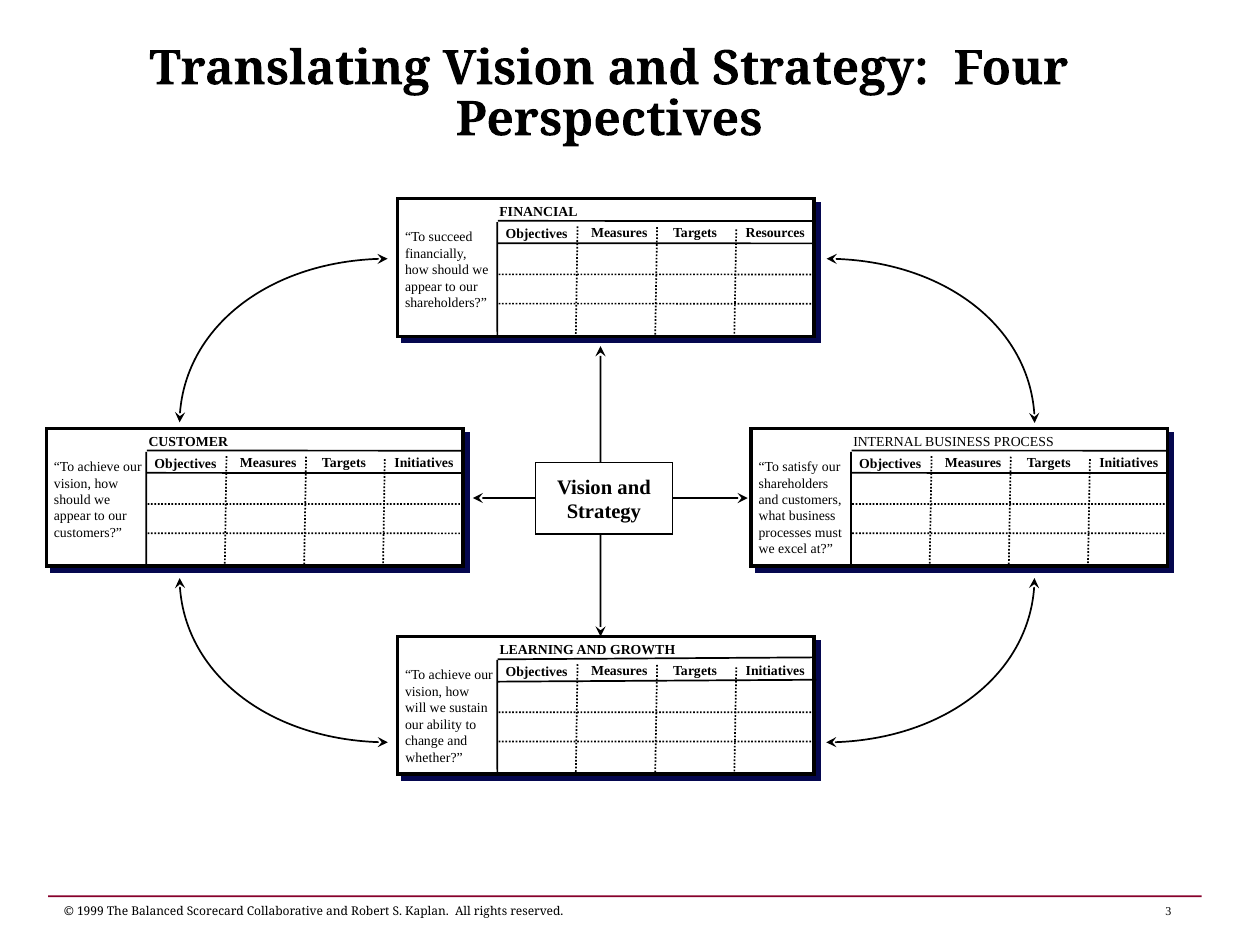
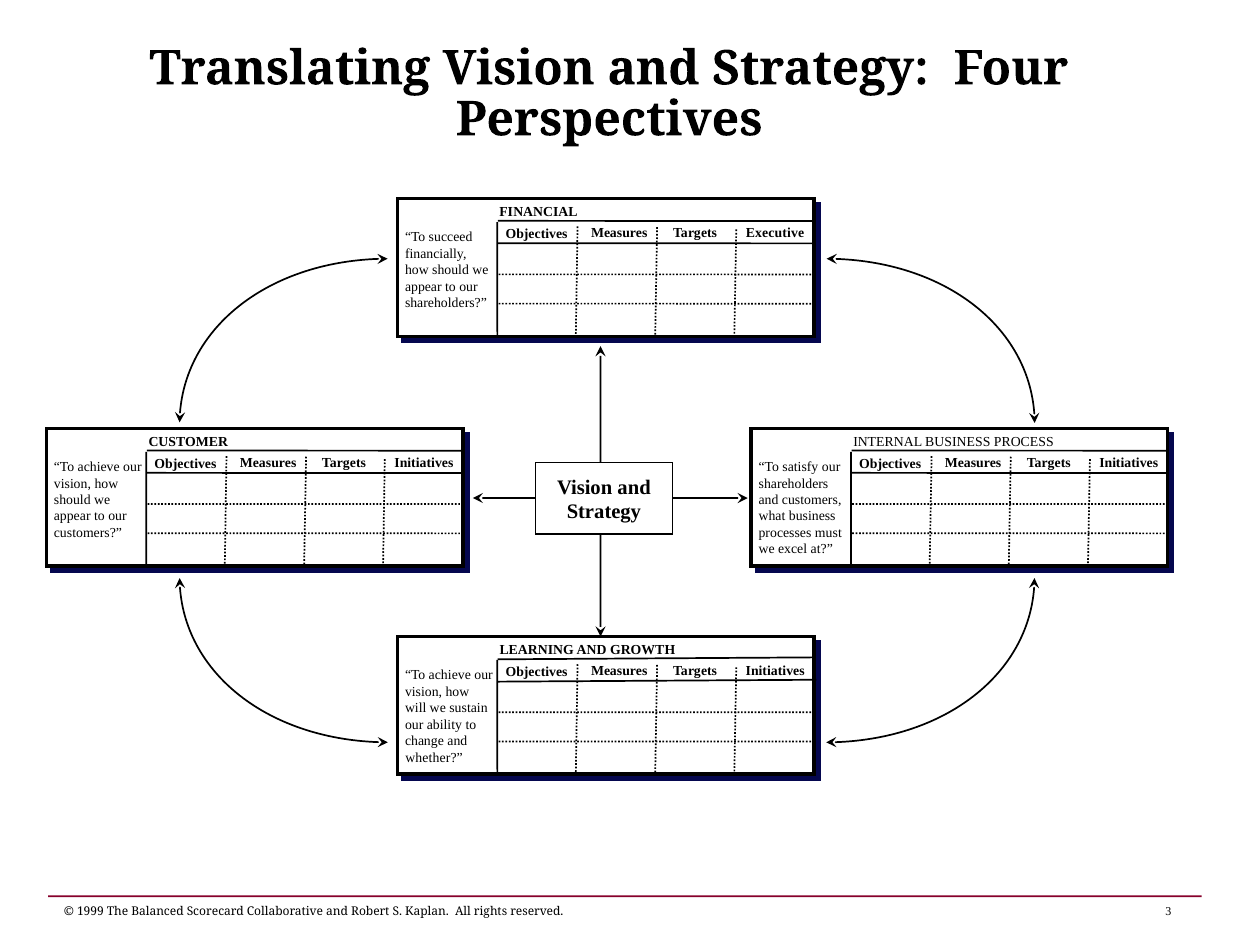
Resources: Resources -> Executive (775, 233)
